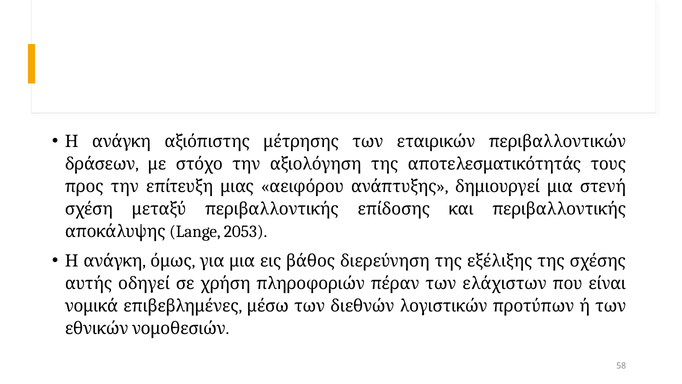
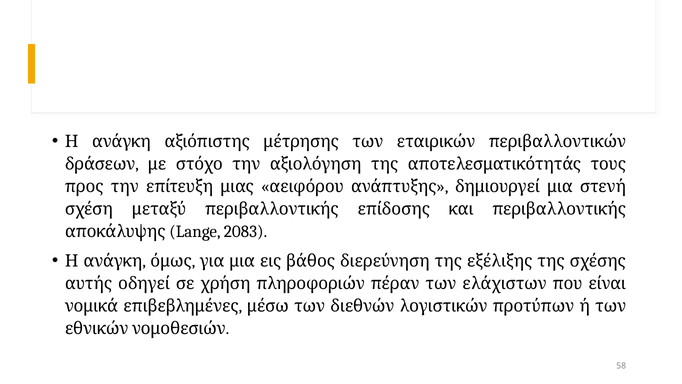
2053: 2053 -> 2083 (245, 231)
